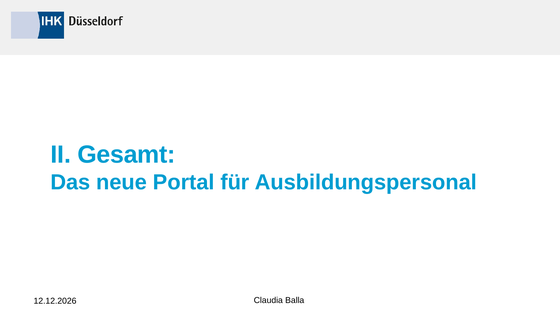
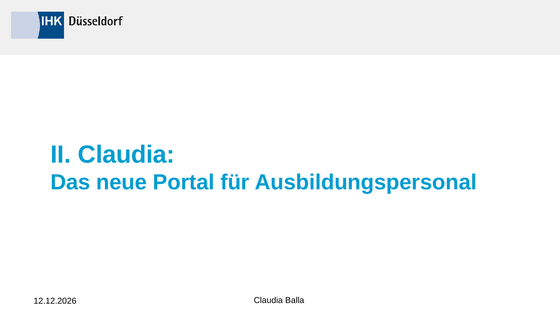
II Gesamt: Gesamt -> Claudia (126, 155)
